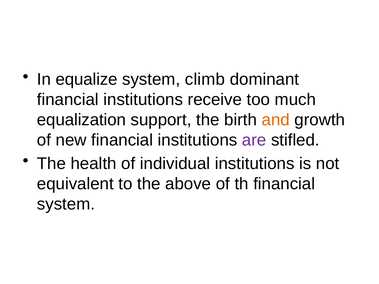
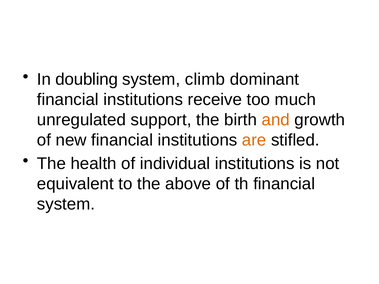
equalize: equalize -> doubling (87, 80)
equalization: equalization -> unregulated (81, 120)
are colour: purple -> orange (254, 140)
